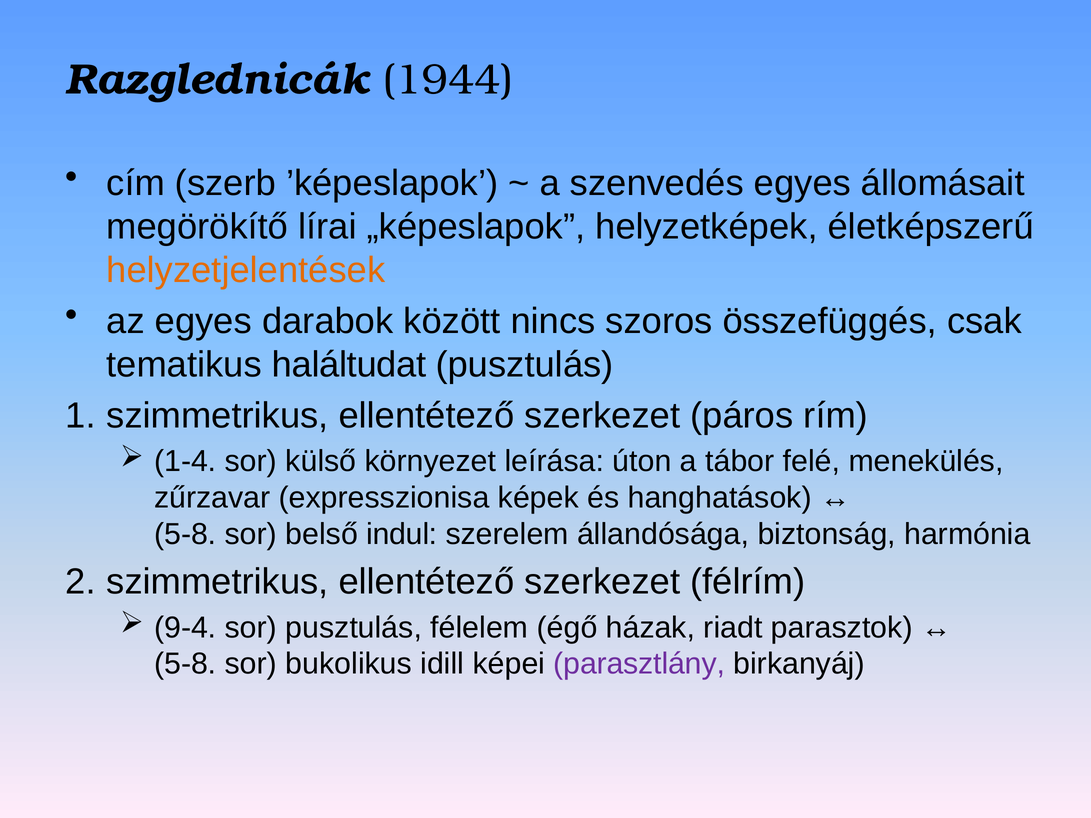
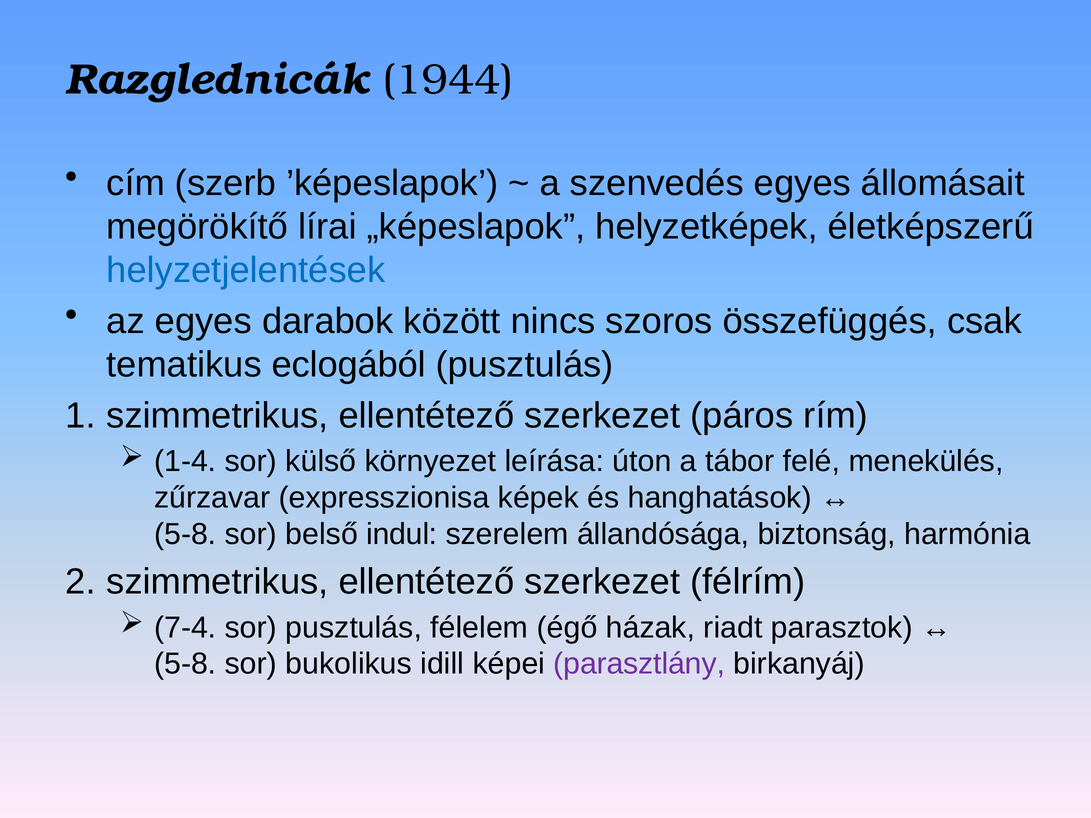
helyzetjelentések colour: orange -> blue (246, 271)
haláltudat: haláltudat -> eclogából (349, 365)
9-4: 9-4 -> 7-4 (185, 628)
